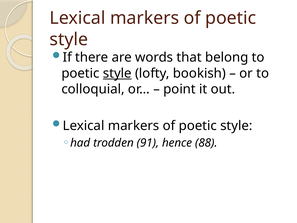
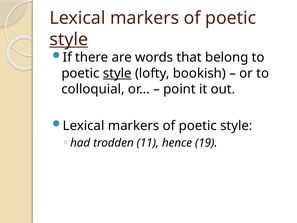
style underline: none -> present (69, 39)
91: 91 -> 11 (148, 143)
88: 88 -> 19 (206, 143)
